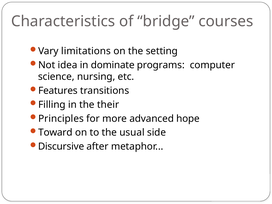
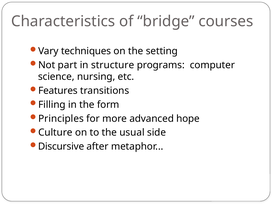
limitations: limitations -> techniques (86, 51)
idea: idea -> part (67, 65)
dominate: dominate -> structure (113, 65)
their: their -> form (108, 105)
Toward: Toward -> Culture (55, 133)
